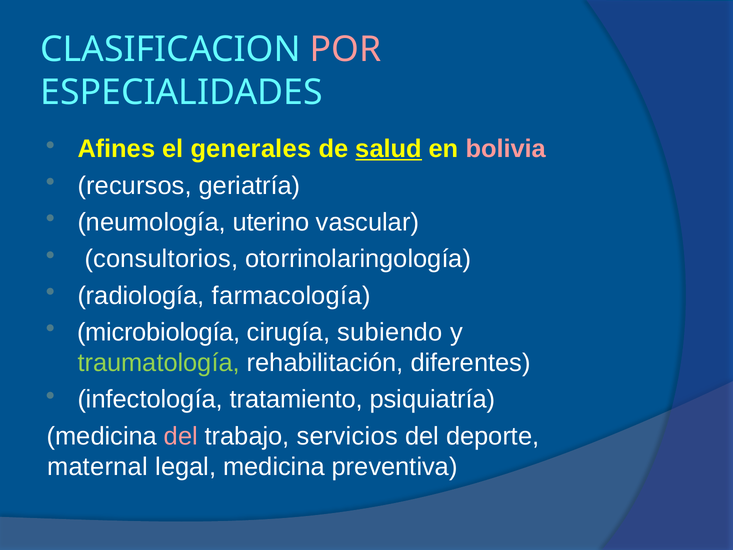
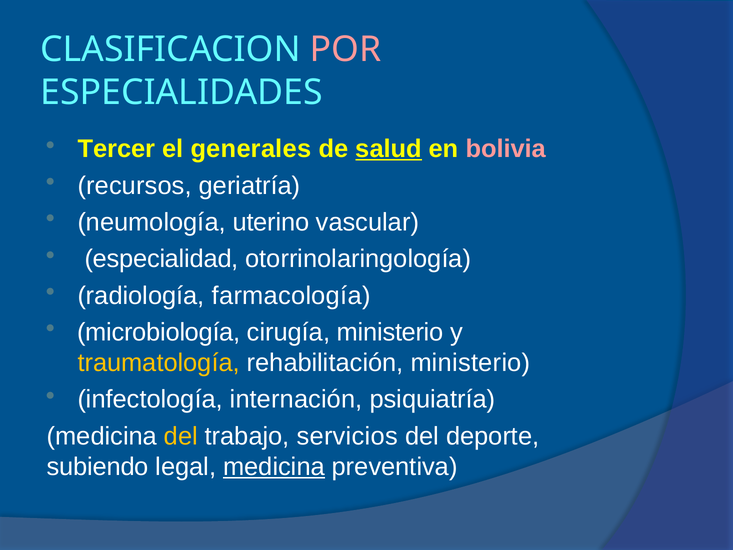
Afines: Afines -> Tercer (116, 149)
consultorios: consultorios -> especialidad (162, 259)
cirugía subiendo: subiendo -> ministerio (390, 332)
traumatología colour: light green -> yellow (159, 363)
rehabilitación diferentes: diferentes -> ministerio (470, 363)
tratamiento: tratamiento -> internación (296, 399)
del colour: pink -> yellow (181, 436)
maternal: maternal -> subiendo (98, 467)
medicina underline: none -> present (274, 467)
